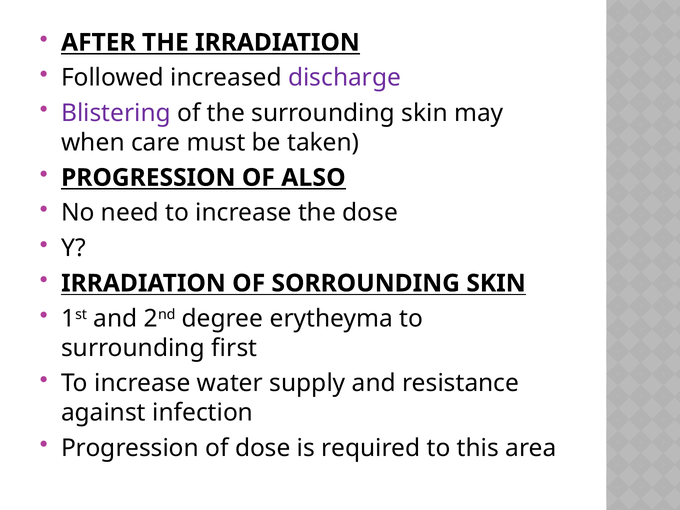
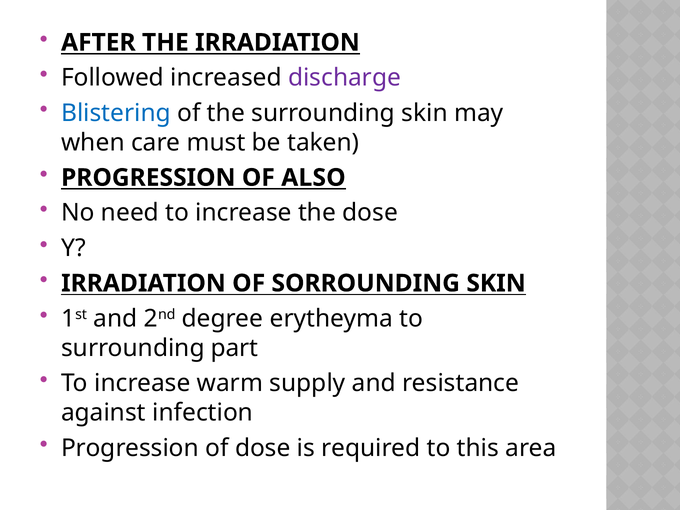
Blistering colour: purple -> blue (116, 113)
first: first -> part (234, 348)
water: water -> warm (230, 383)
